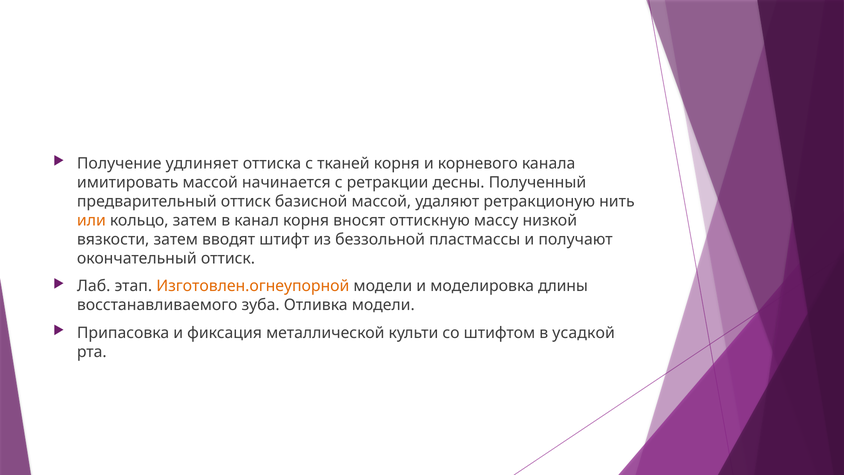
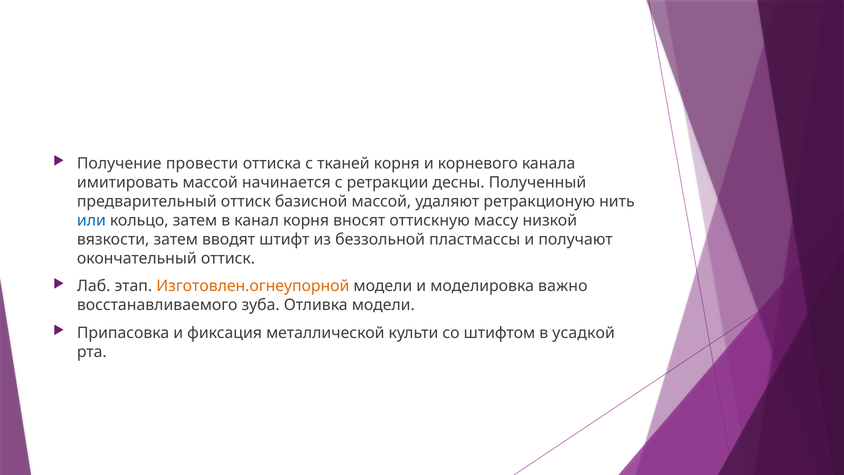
удлиняет: удлиняет -> провести (202, 163)
или colour: orange -> blue (91, 220)
длины: длины -> важно (563, 286)
